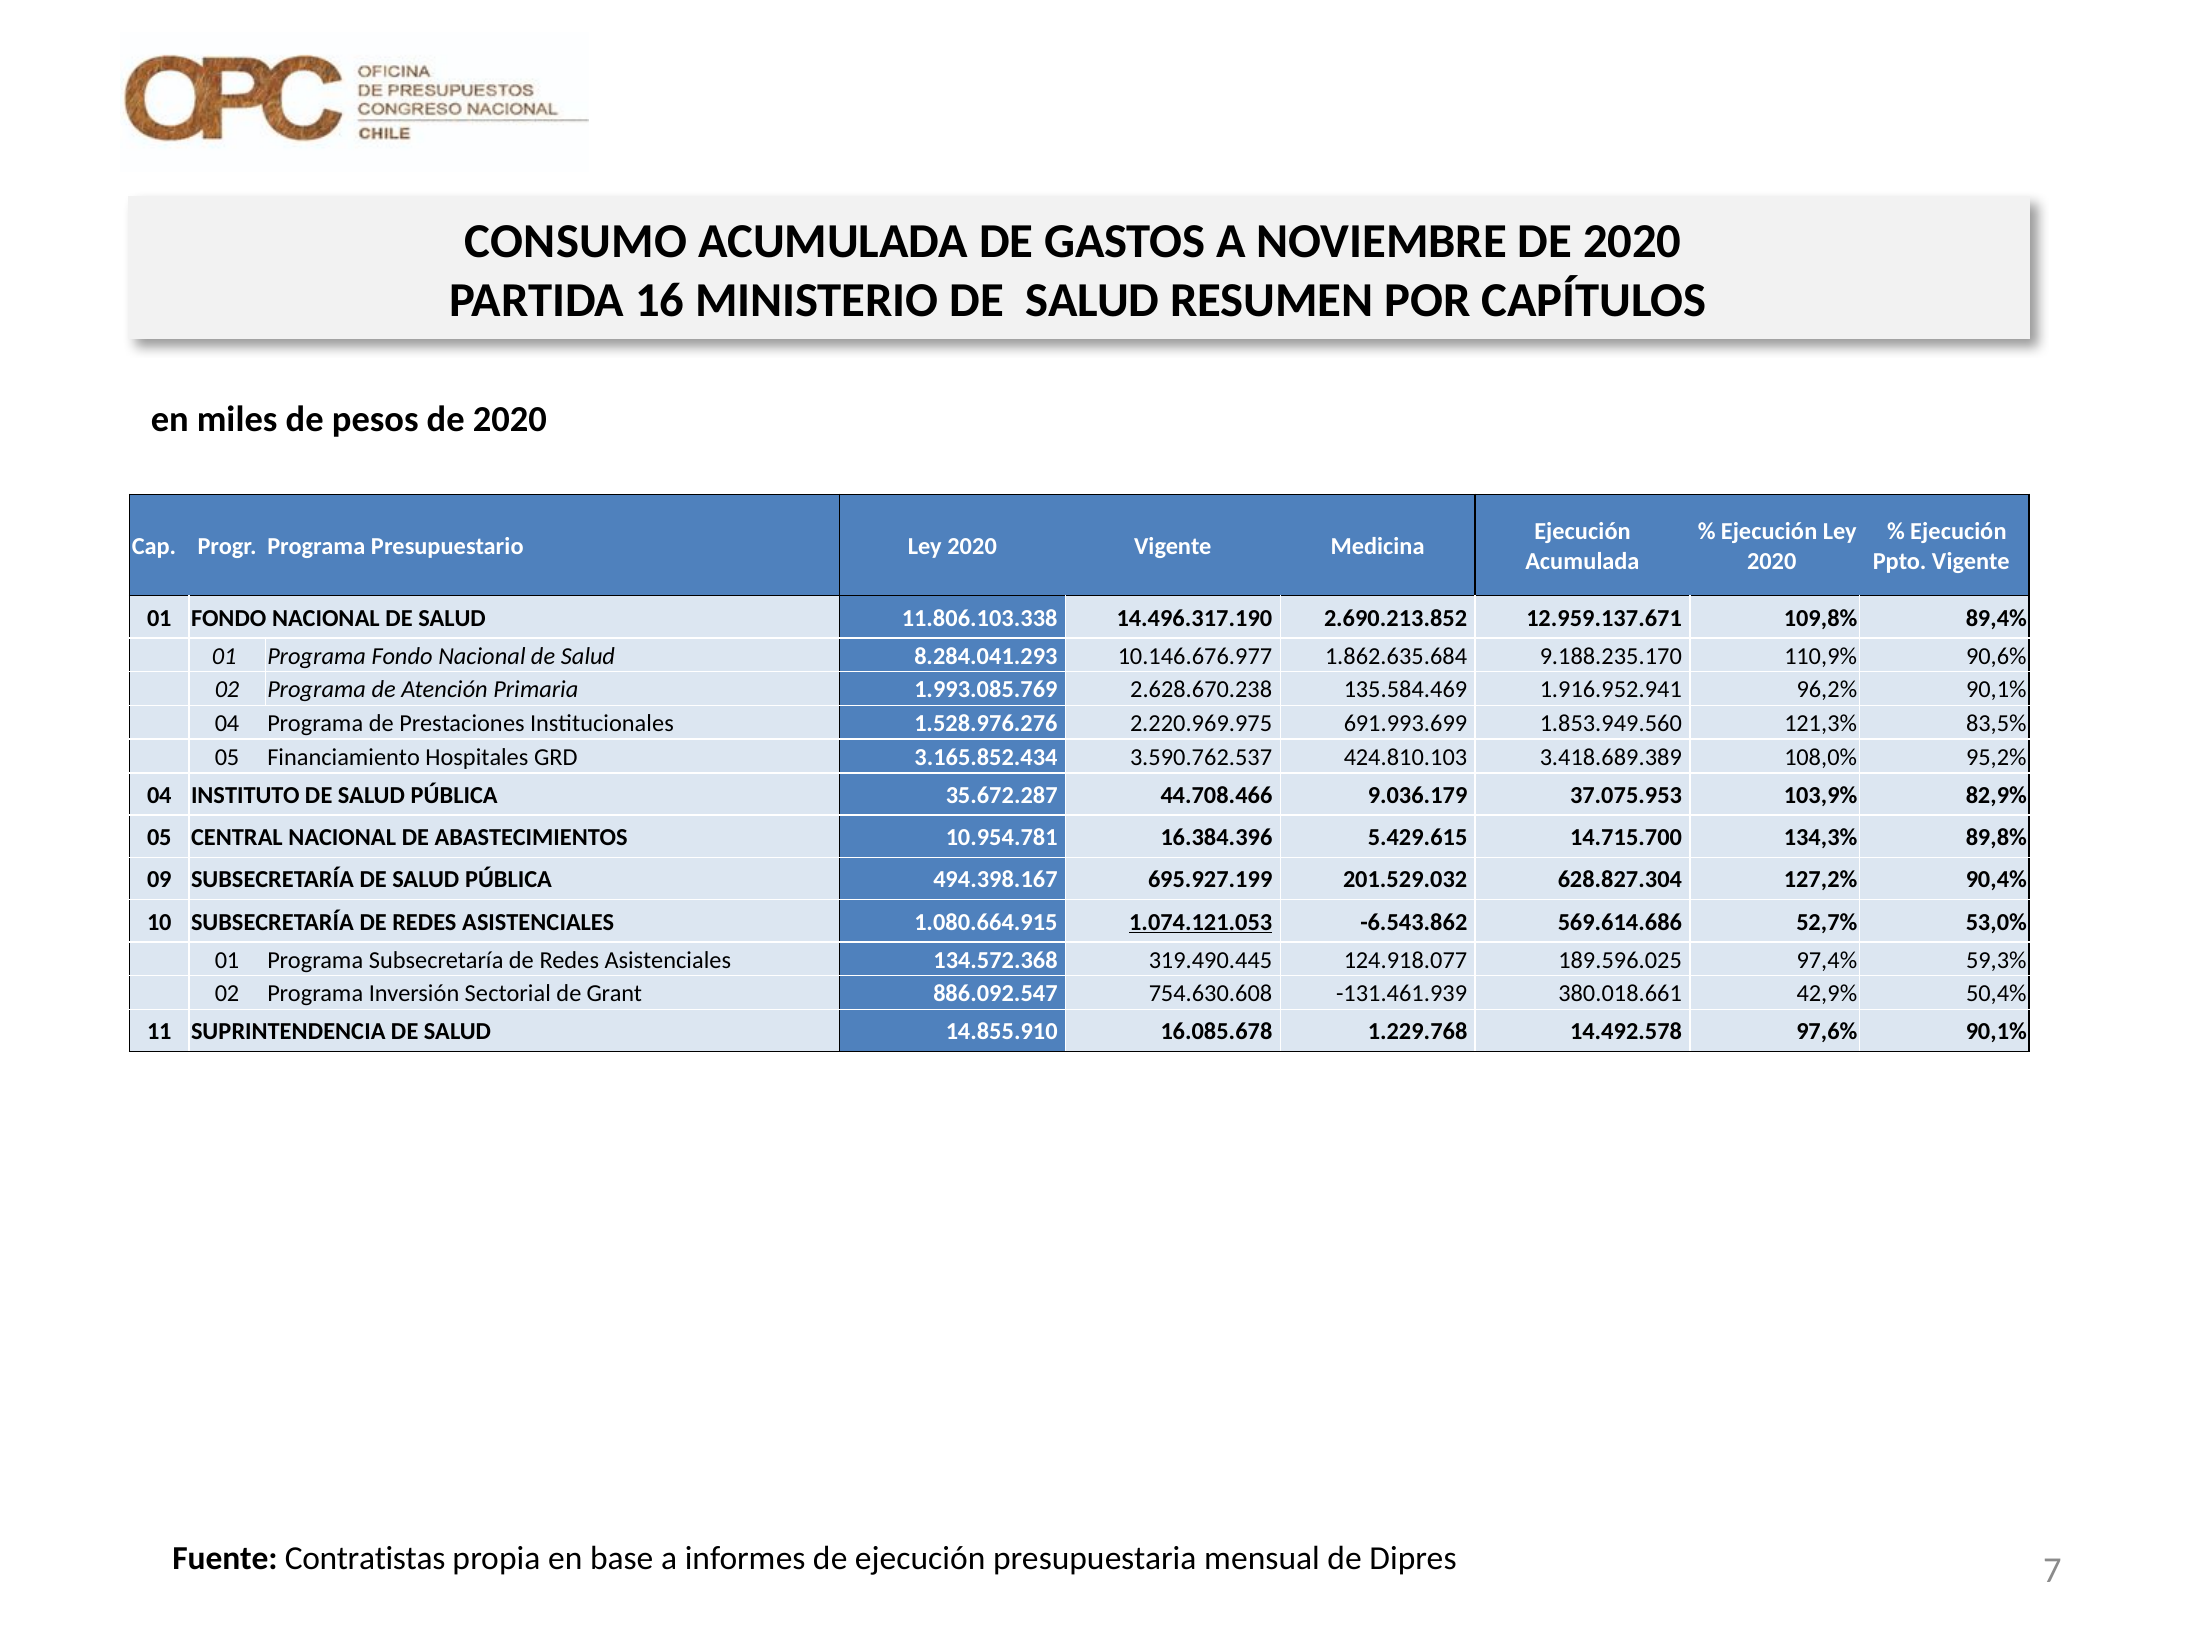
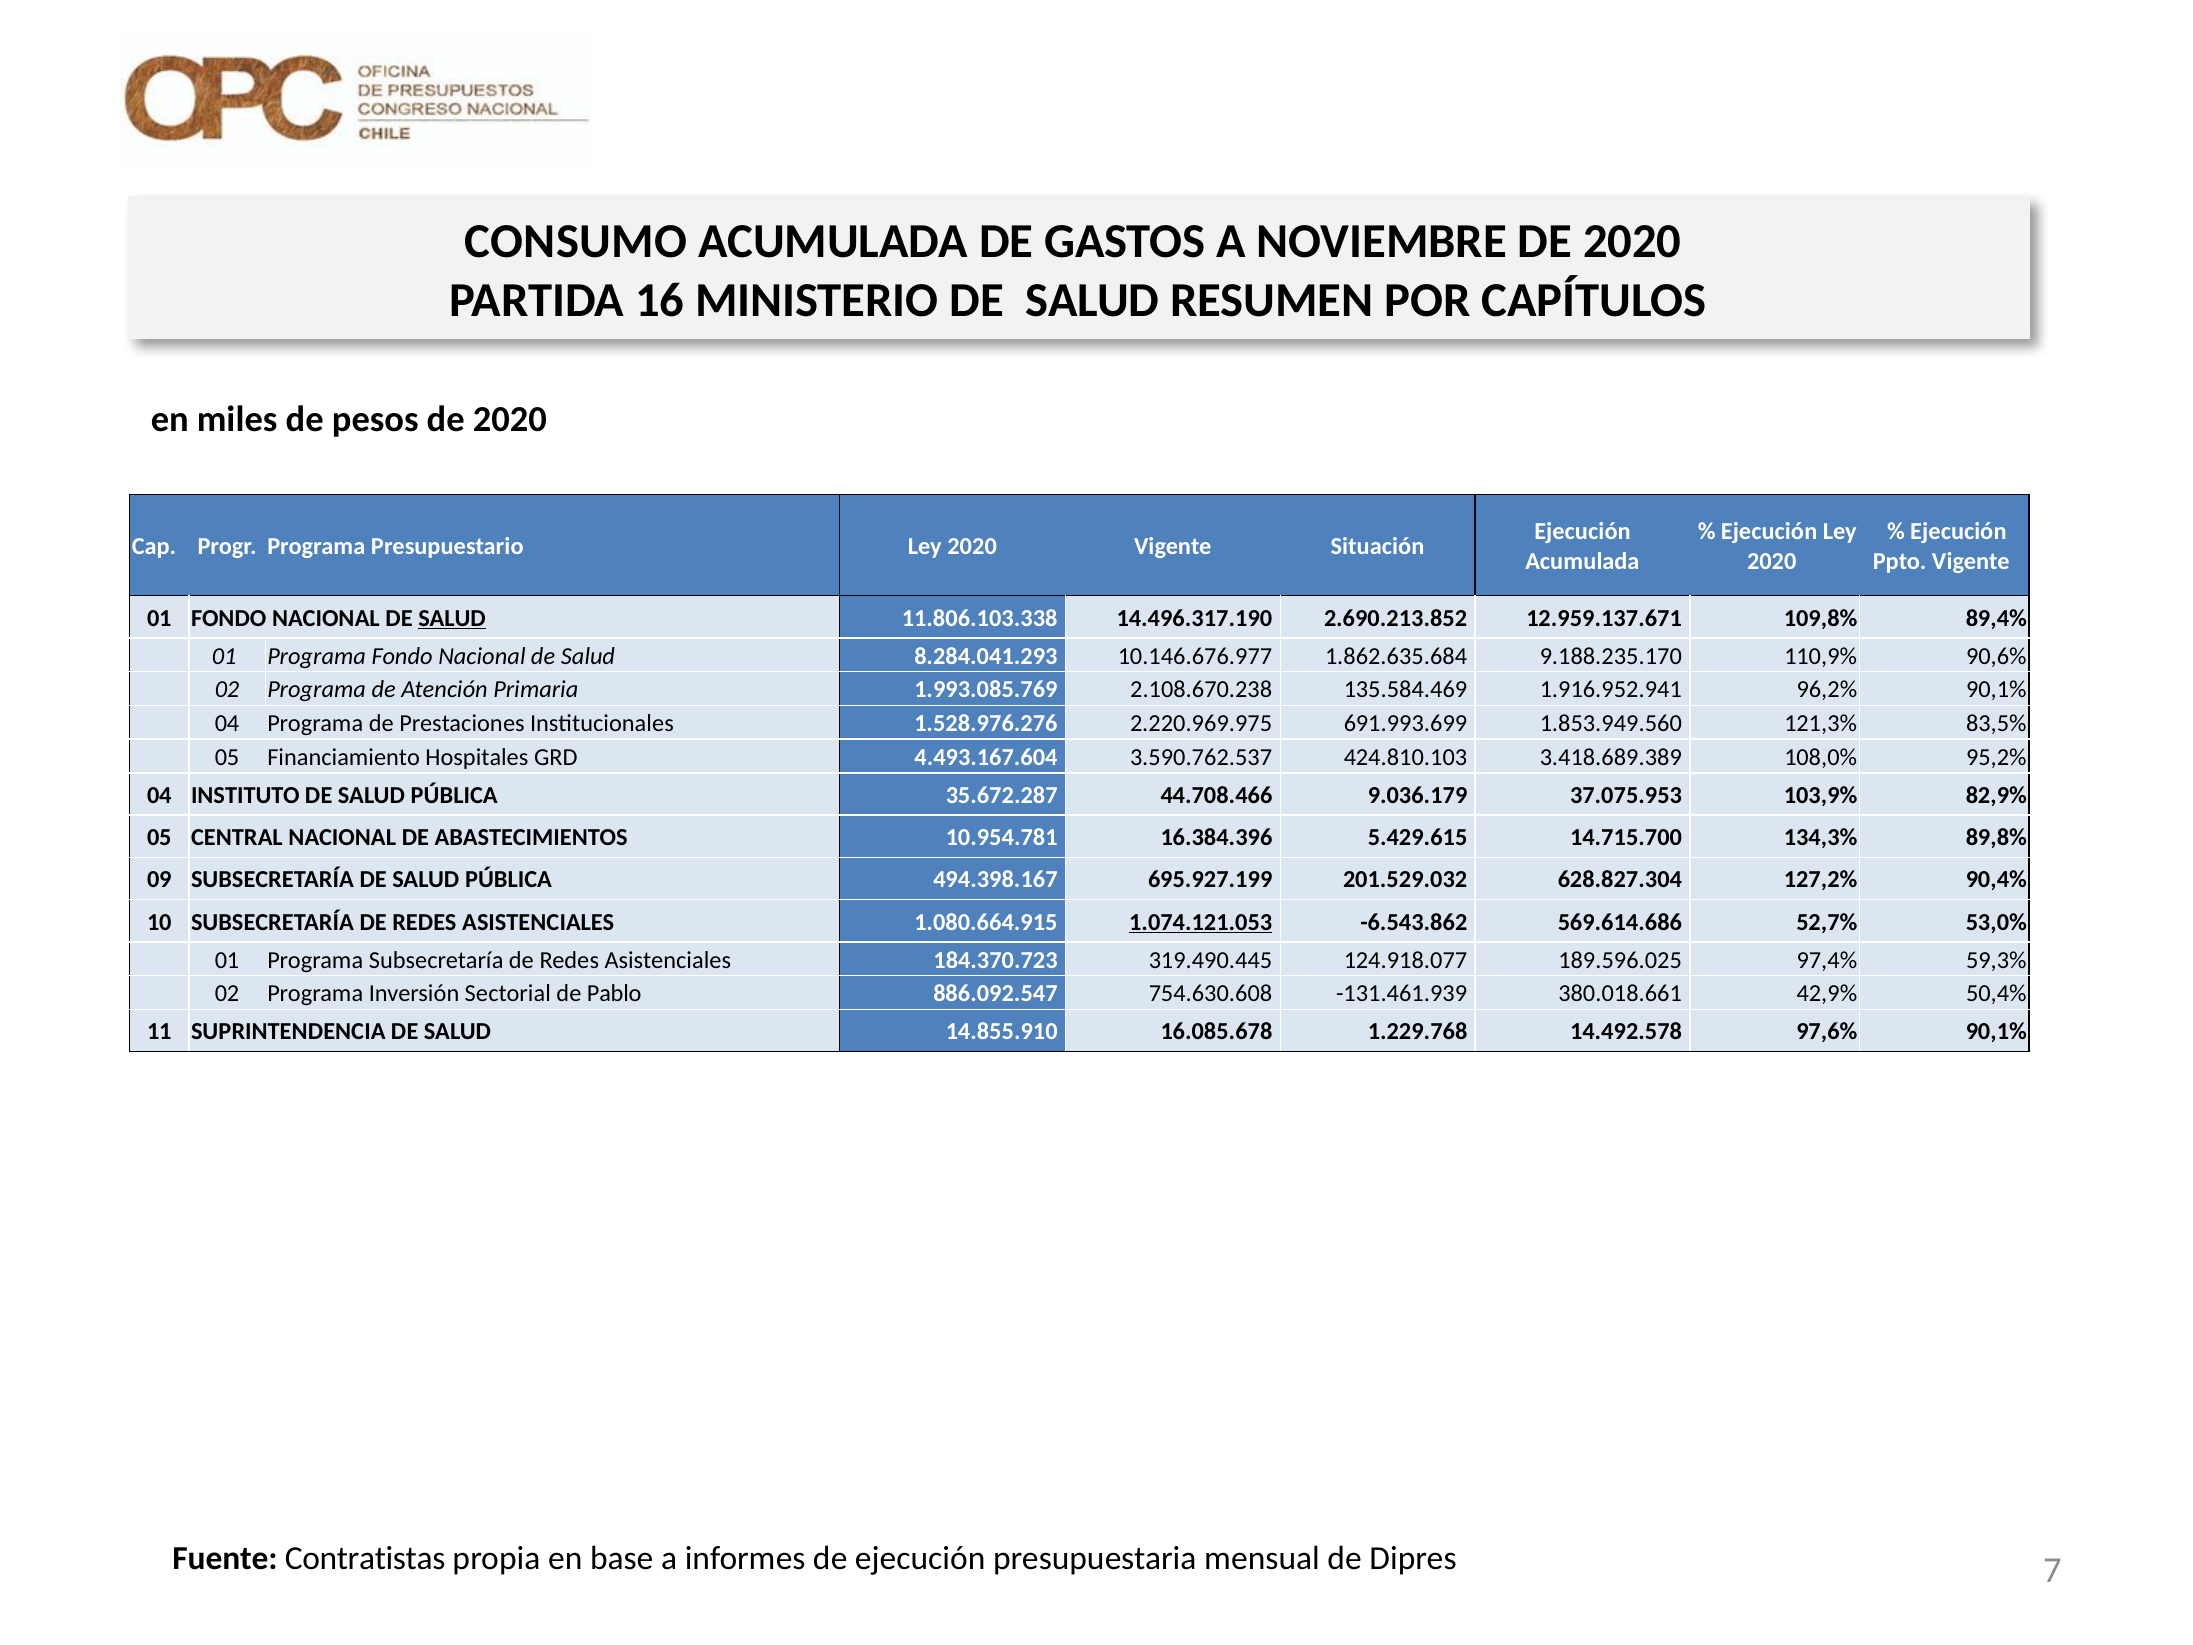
Medicina: Medicina -> Situación (1378, 546)
SALUD underline: none -> present (452, 618)
2.628.670.238: 2.628.670.238 -> 2.108.670.238 (1201, 690)
3.165.852.434: 3.165.852.434 -> 4.493.167.604 (986, 757)
134.572.368: 134.572.368 -> 184.370.723 (995, 960)
Grant: Grant -> Pablo (614, 994)
